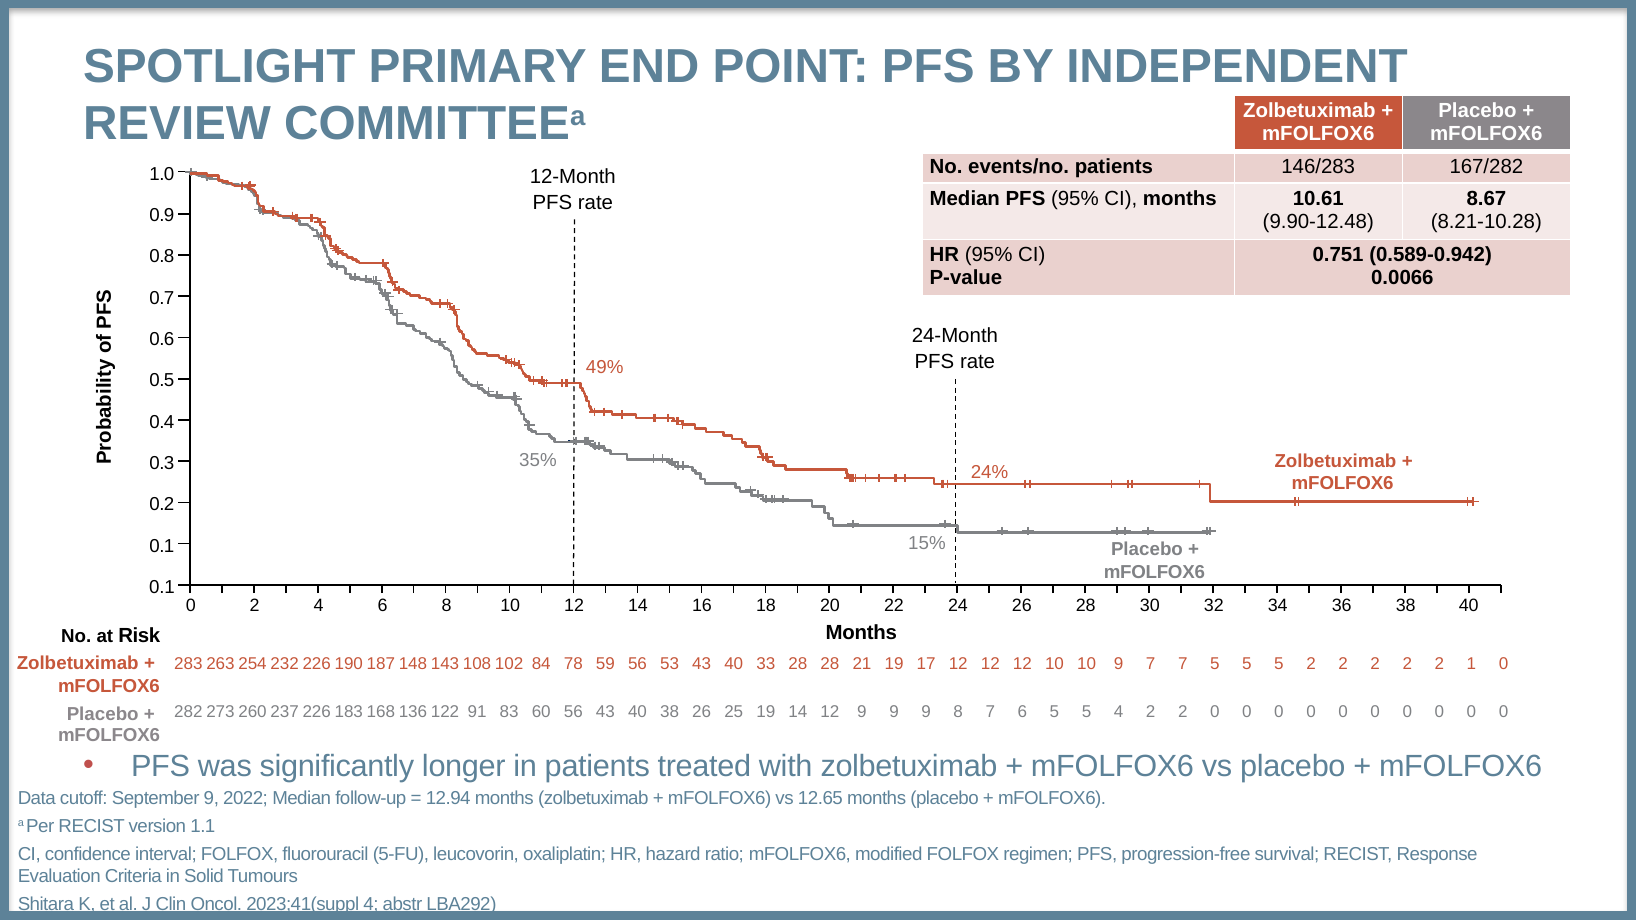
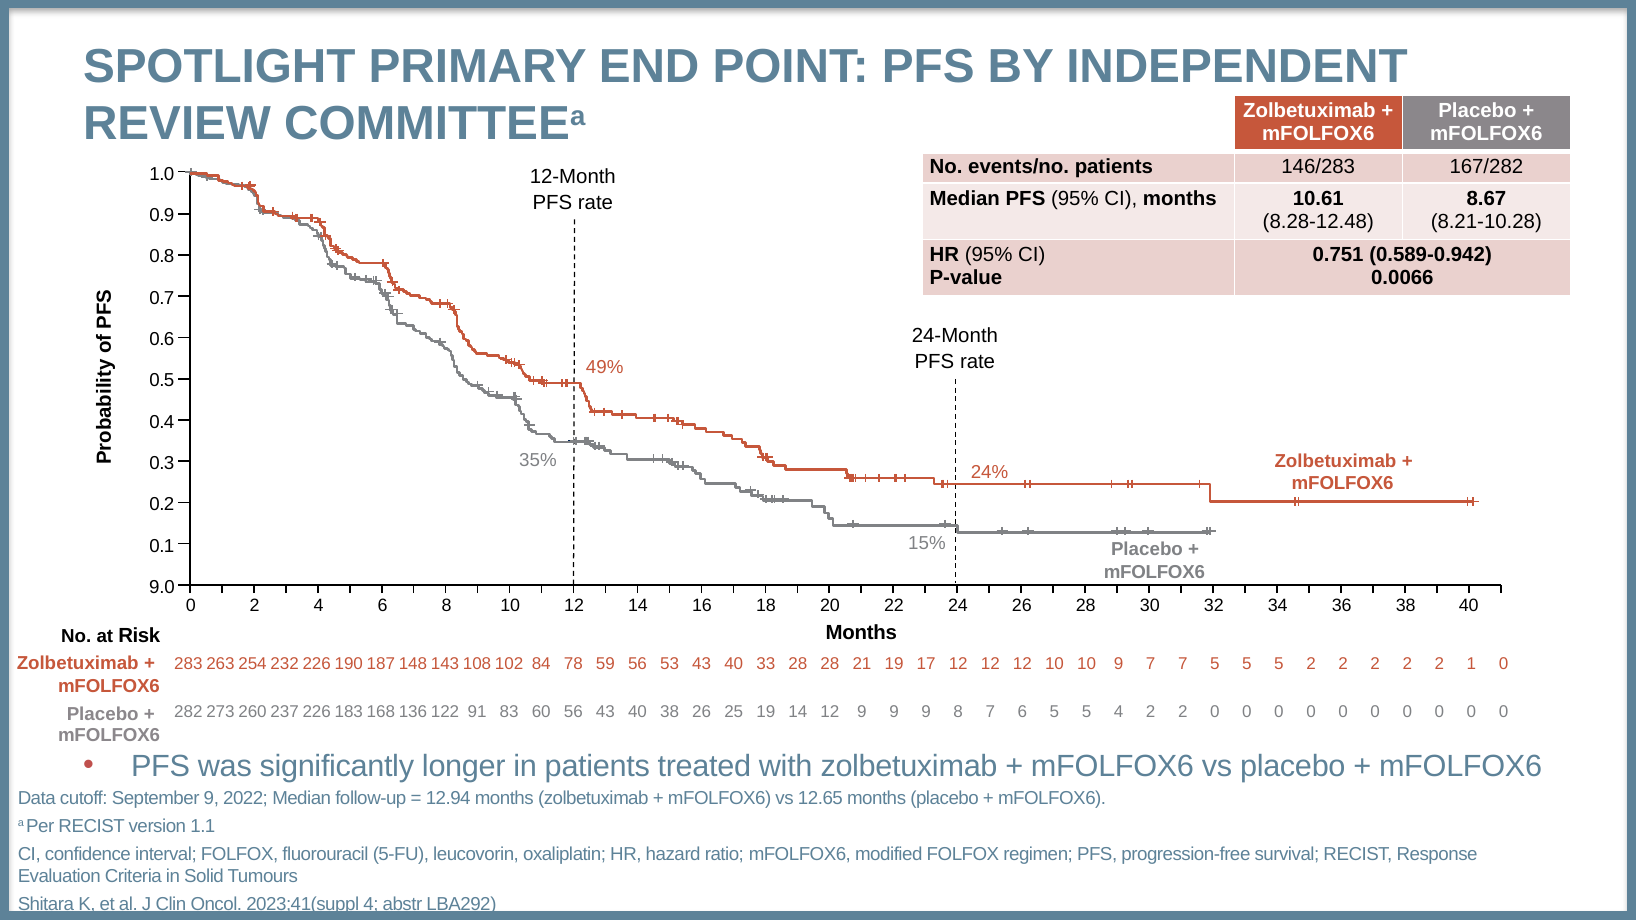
9.90-12.48: 9.90-12.48 -> 8.28-12.48 (1318, 222)
0.1: 0.1 -> 9.0 (162, 587)
